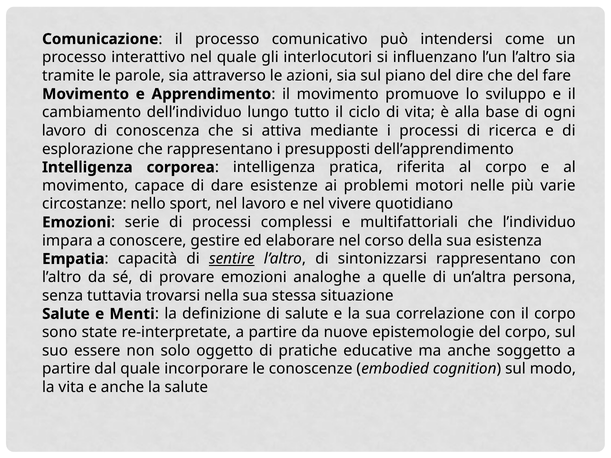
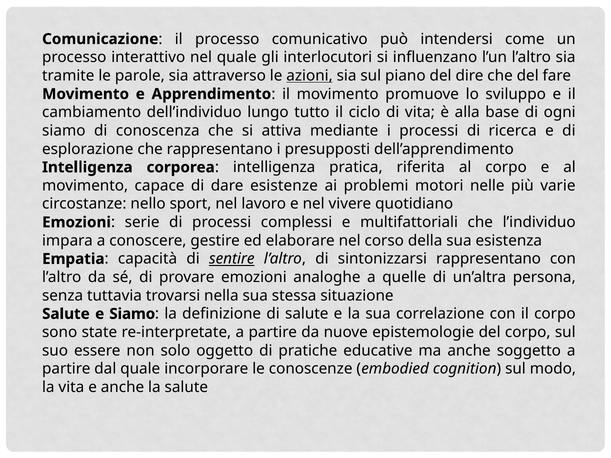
azioni underline: none -> present (310, 76)
lavoro: lavoro -> siamo (64, 131)
e Menti: Menti -> Siamo (132, 314)
